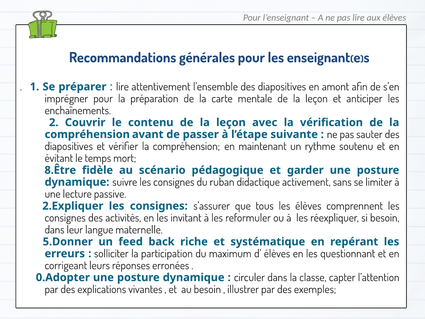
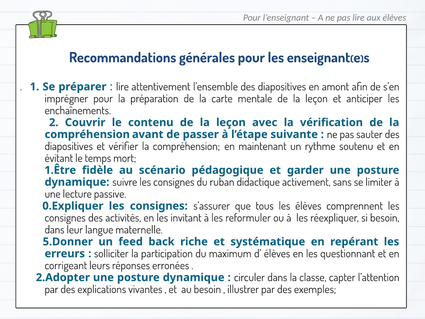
8.Être: 8.Être -> 1.Être (60, 170)
2.Expliquer: 2.Expliquer -> 0.Expliquer (73, 206)
0.Adopter: 0.Adopter -> 2.Adopter (63, 277)
